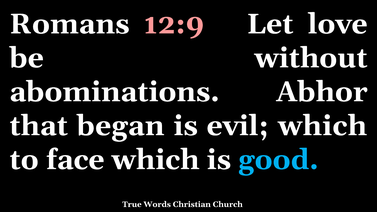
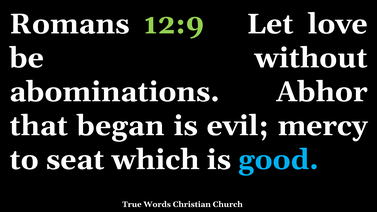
12:9 colour: pink -> light green (174, 24)
evil which: which -> mercy (323, 126)
face: face -> seat (75, 160)
